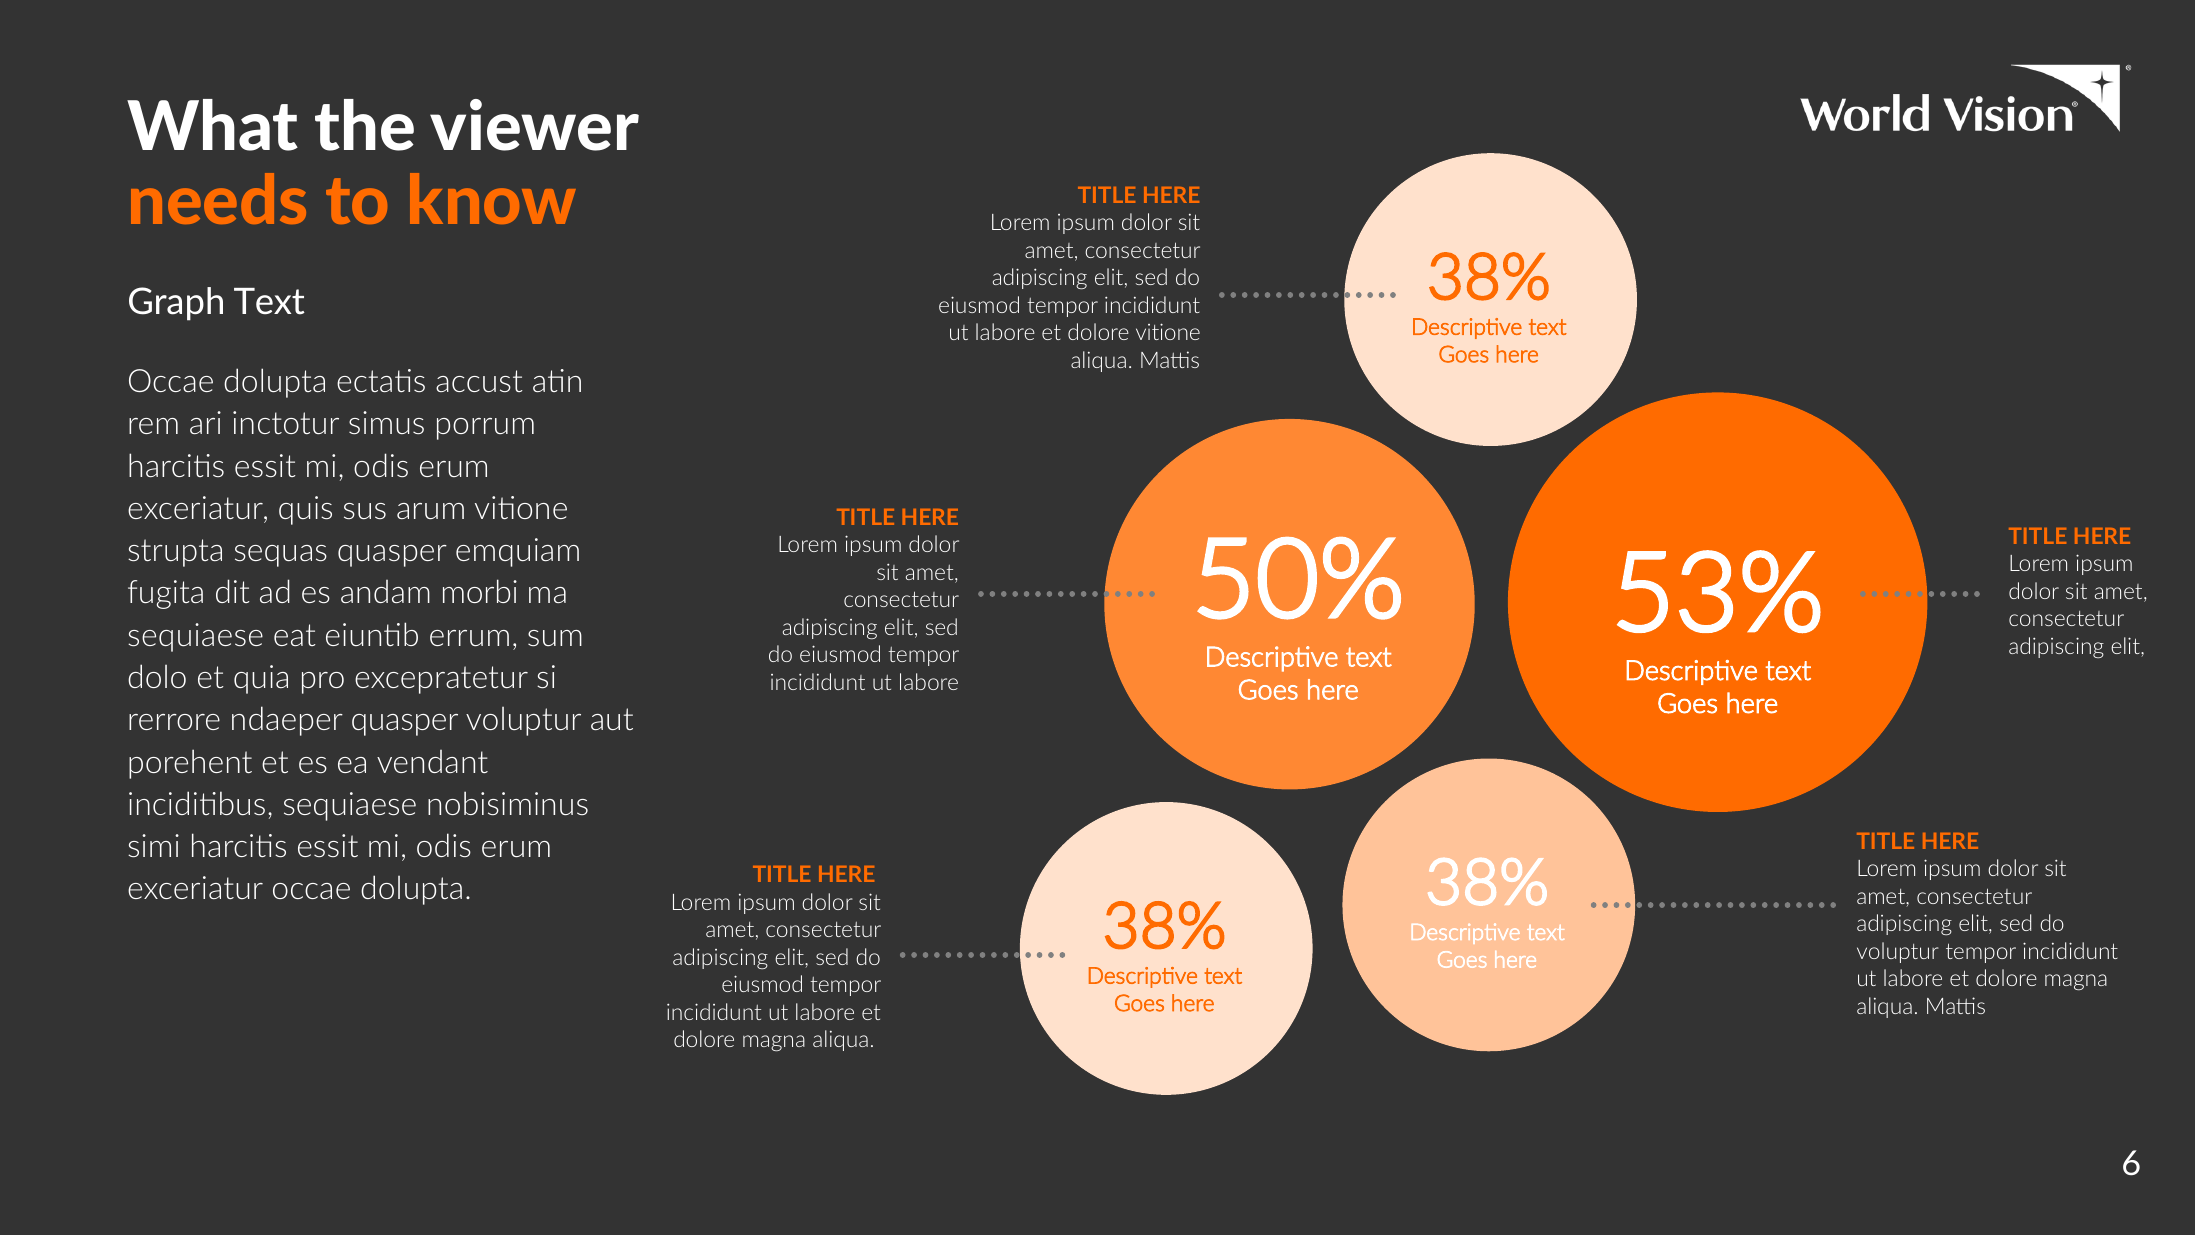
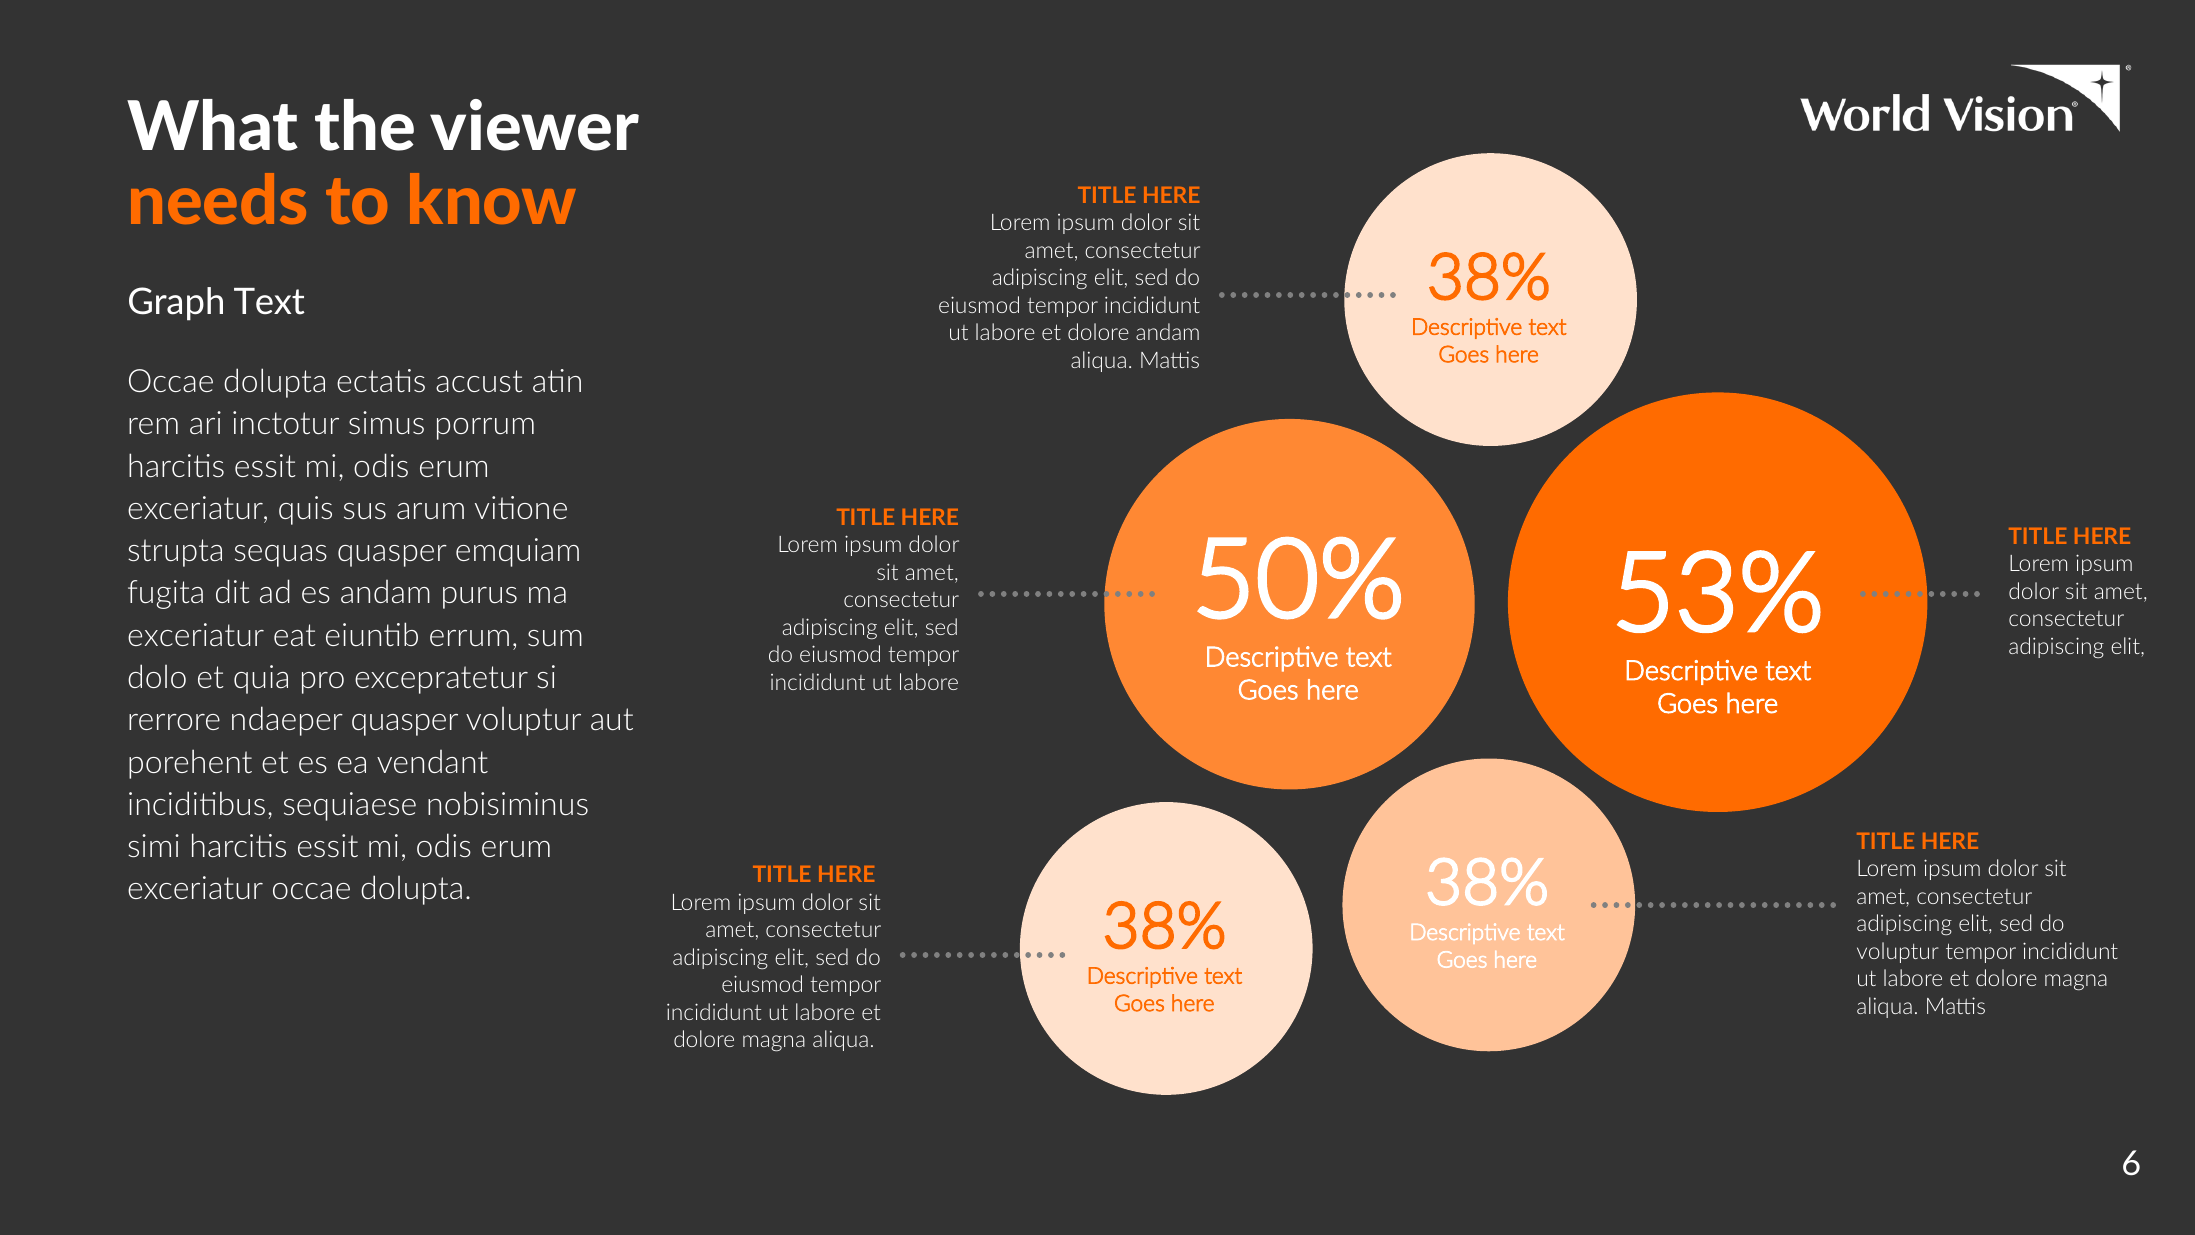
dolore vitione: vitione -> andam (1168, 333)
morbi: morbi -> purus (479, 593)
sequiaese: sequiaese -> exceriatur (196, 635)
